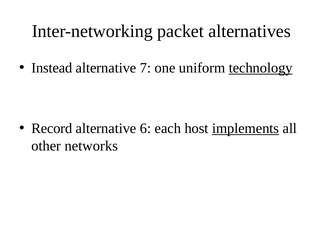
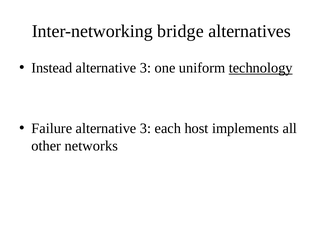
packet: packet -> bridge (180, 31)
7: 7 -> 3 (145, 68)
Record: Record -> Failure (52, 128)
6: 6 -> 3 (145, 128)
implements underline: present -> none (246, 128)
